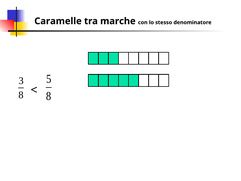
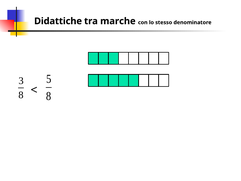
Caramelle: Caramelle -> Didattiche (58, 21)
